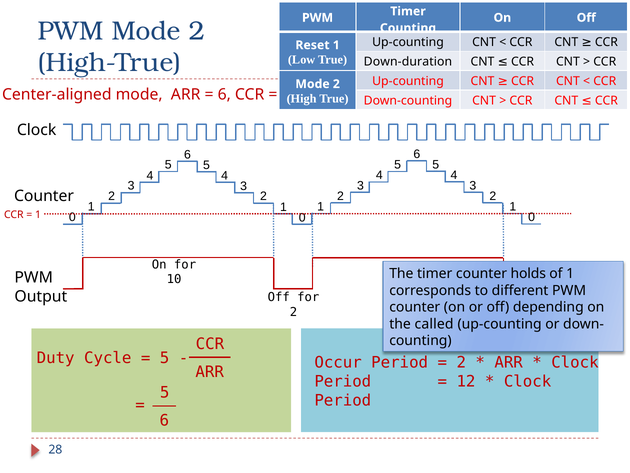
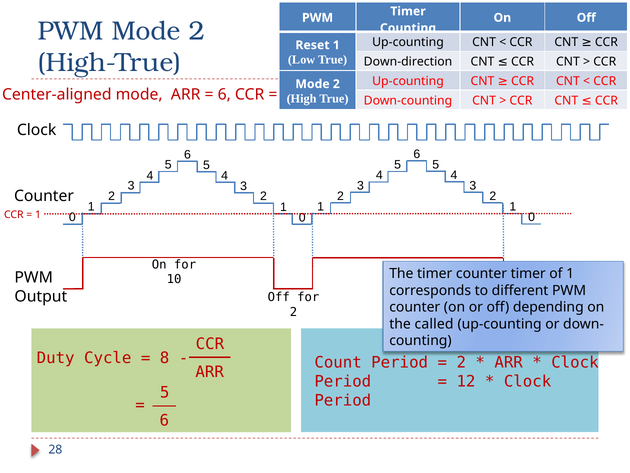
Down-duration: Down-duration -> Down-direction (408, 62)
counter holds: holds -> timer (528, 273)
5: 5 -> 8 (165, 358)
Occur: Occur -> Count (338, 362)
